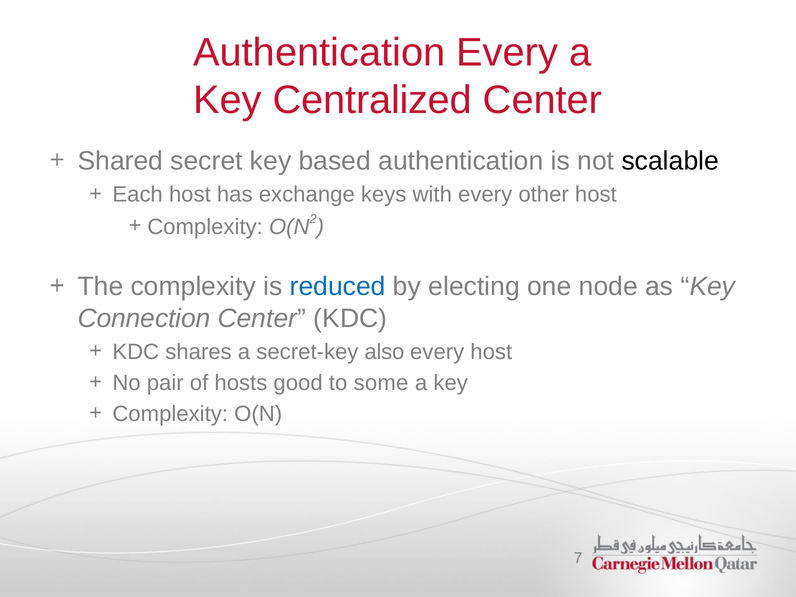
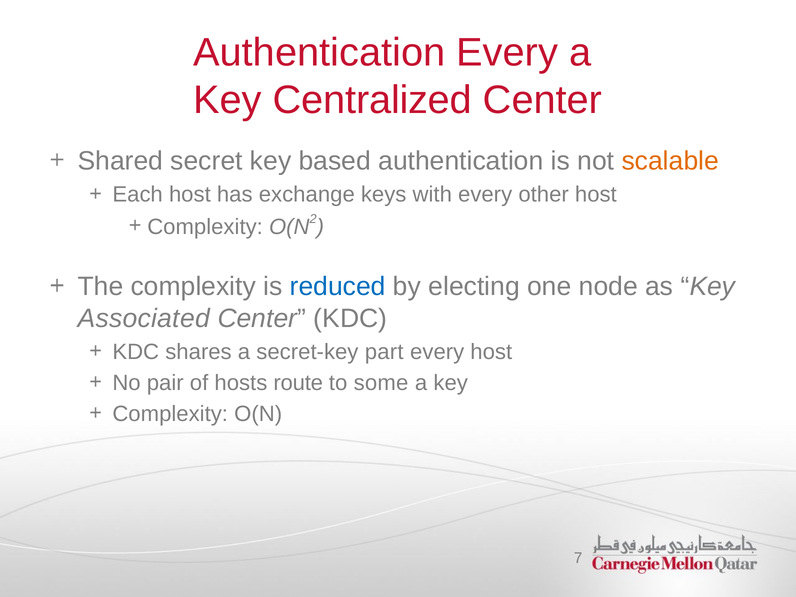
scalable colour: black -> orange (670, 161)
Connection: Connection -> Associated (144, 318)
also: also -> part (384, 352)
good: good -> route (298, 383)
